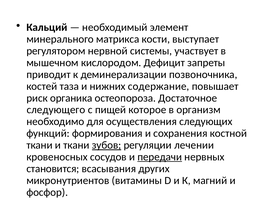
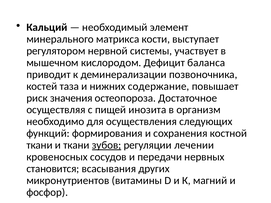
запреты: запреты -> баланса (206, 63)
органика: органика -> значения (71, 98)
следующего: следующего -> осуществляя (56, 110)
которое: которое -> инозита (147, 110)
передачи underline: present -> none (160, 157)
